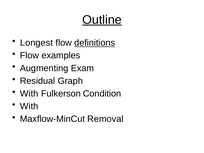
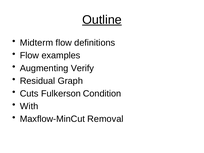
Longest: Longest -> Midterm (36, 43)
definitions underline: present -> none (95, 43)
Exam: Exam -> Verify (82, 68)
With: With -> Cuts (29, 94)
